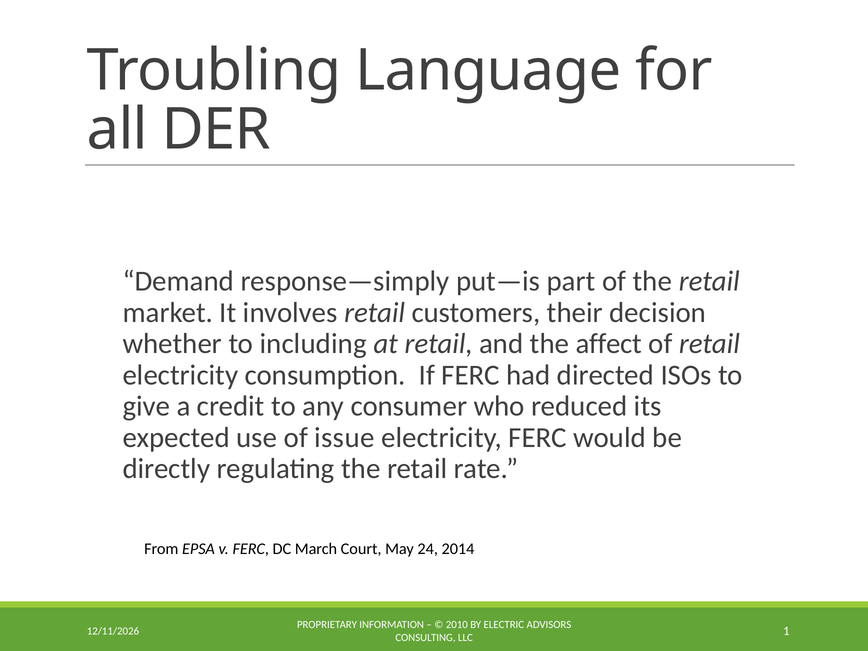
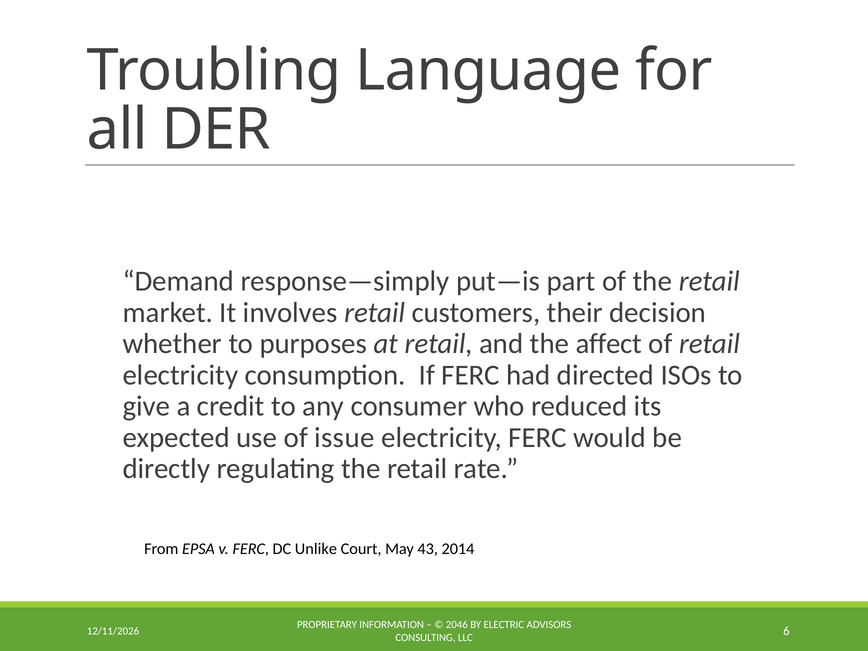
including: including -> purposes (313, 344)
March: March -> Unlike (316, 549)
24: 24 -> 43 (428, 549)
2010: 2010 -> 2046 (457, 625)
1: 1 -> 6 (786, 631)
